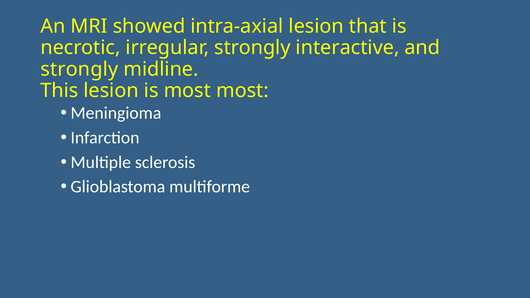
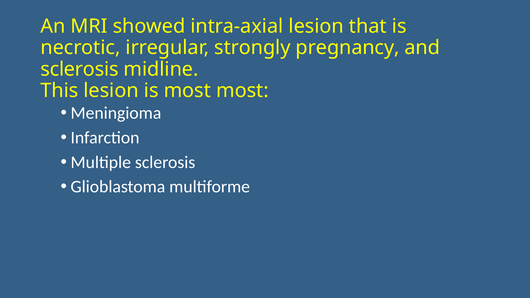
interactive: interactive -> pregnancy (348, 48)
strongly: strongly -> sclerosis (79, 69)
